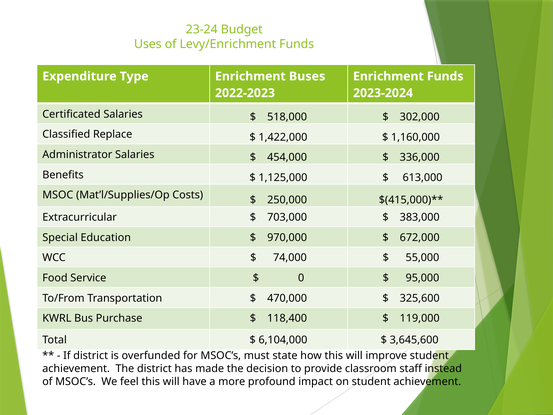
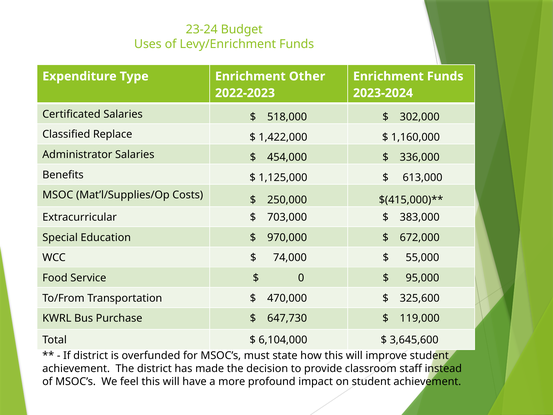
Buses: Buses -> Other (307, 76)
118,400: 118,400 -> 647,730 (287, 318)
